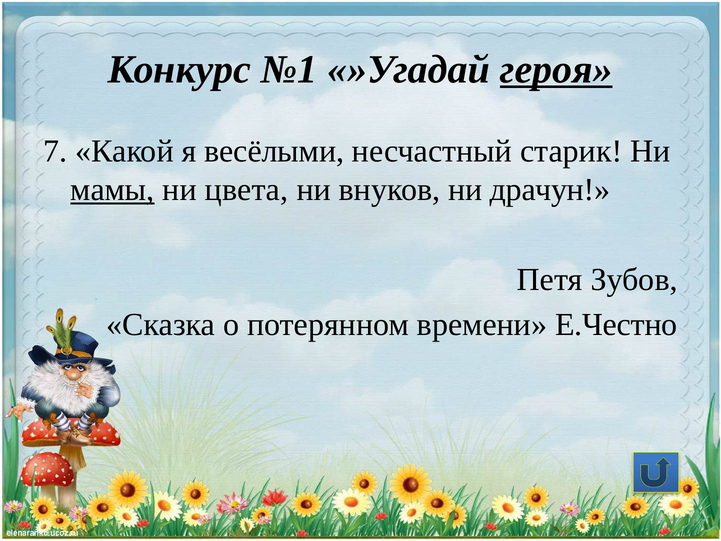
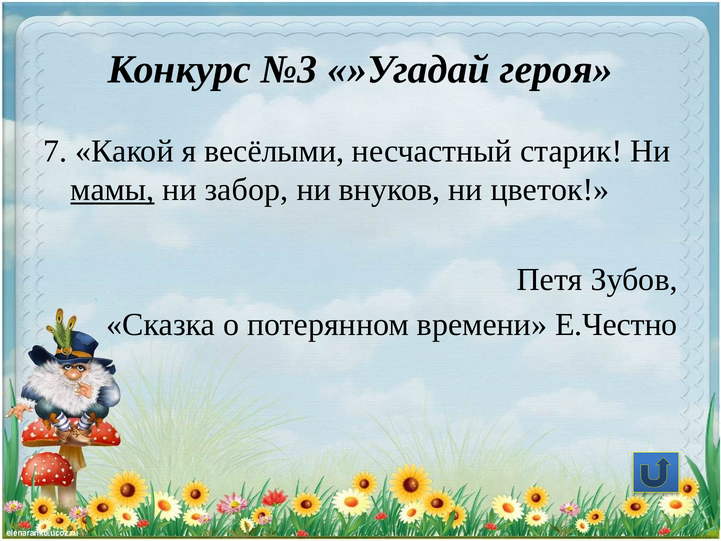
№1: №1 -> №3 (289, 69)
героя underline: present -> none (556, 69)
цвета: цвета -> забор (247, 190)
драчун: драчун -> цветок (550, 190)
